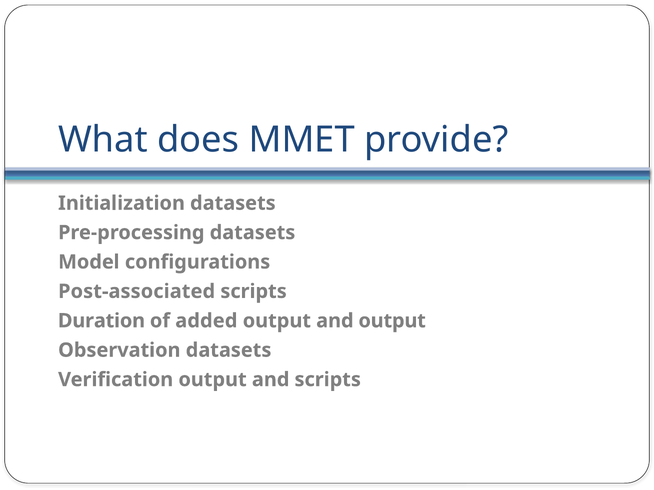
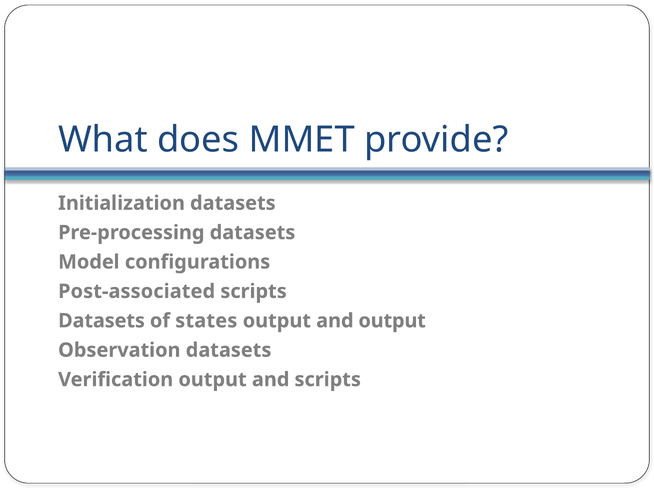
Duration: Duration -> Datasets (101, 321)
added: added -> states (206, 321)
